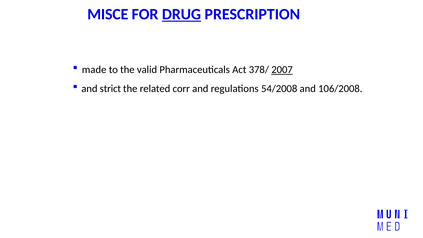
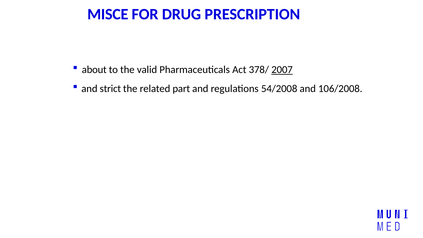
DRUG underline: present -> none (182, 14)
made: made -> about (94, 70)
corr: corr -> part (181, 89)
